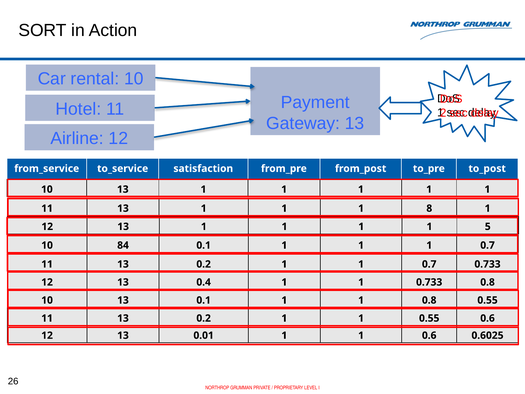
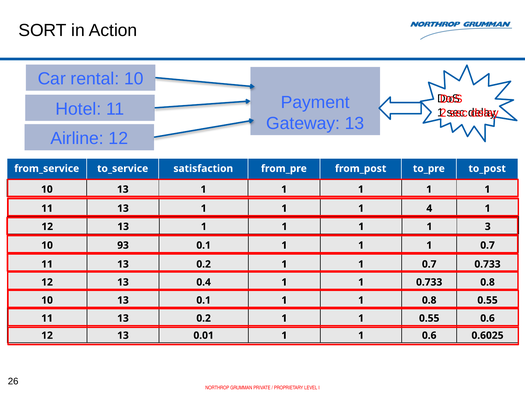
8: 8 -> 4 (429, 208)
5: 5 -> 3 (488, 226)
84: 84 -> 93 (123, 245)
